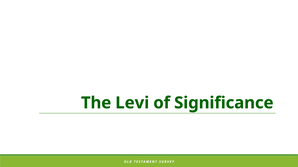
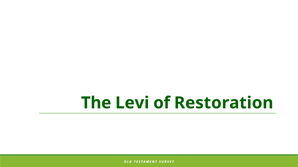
Significance: Significance -> Restoration (224, 103)
